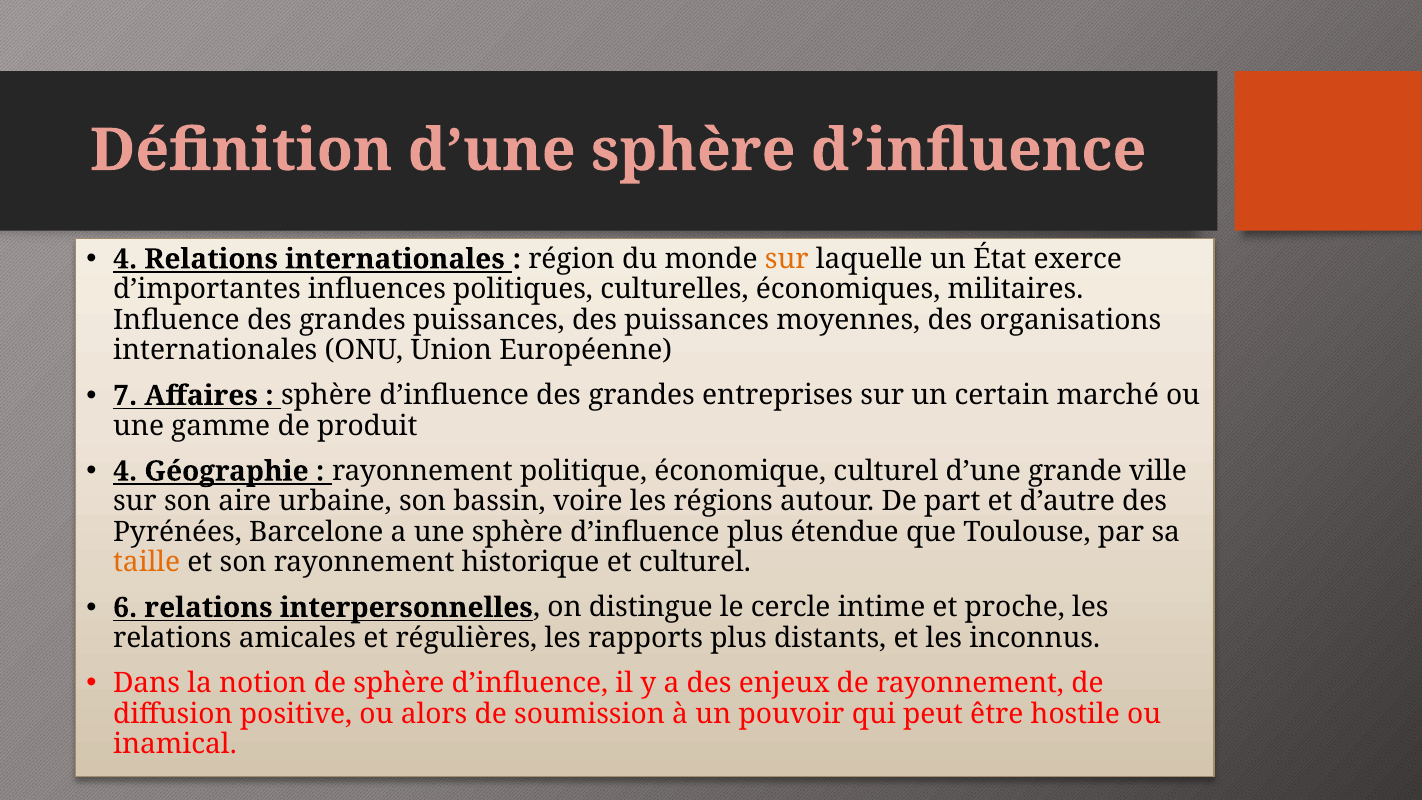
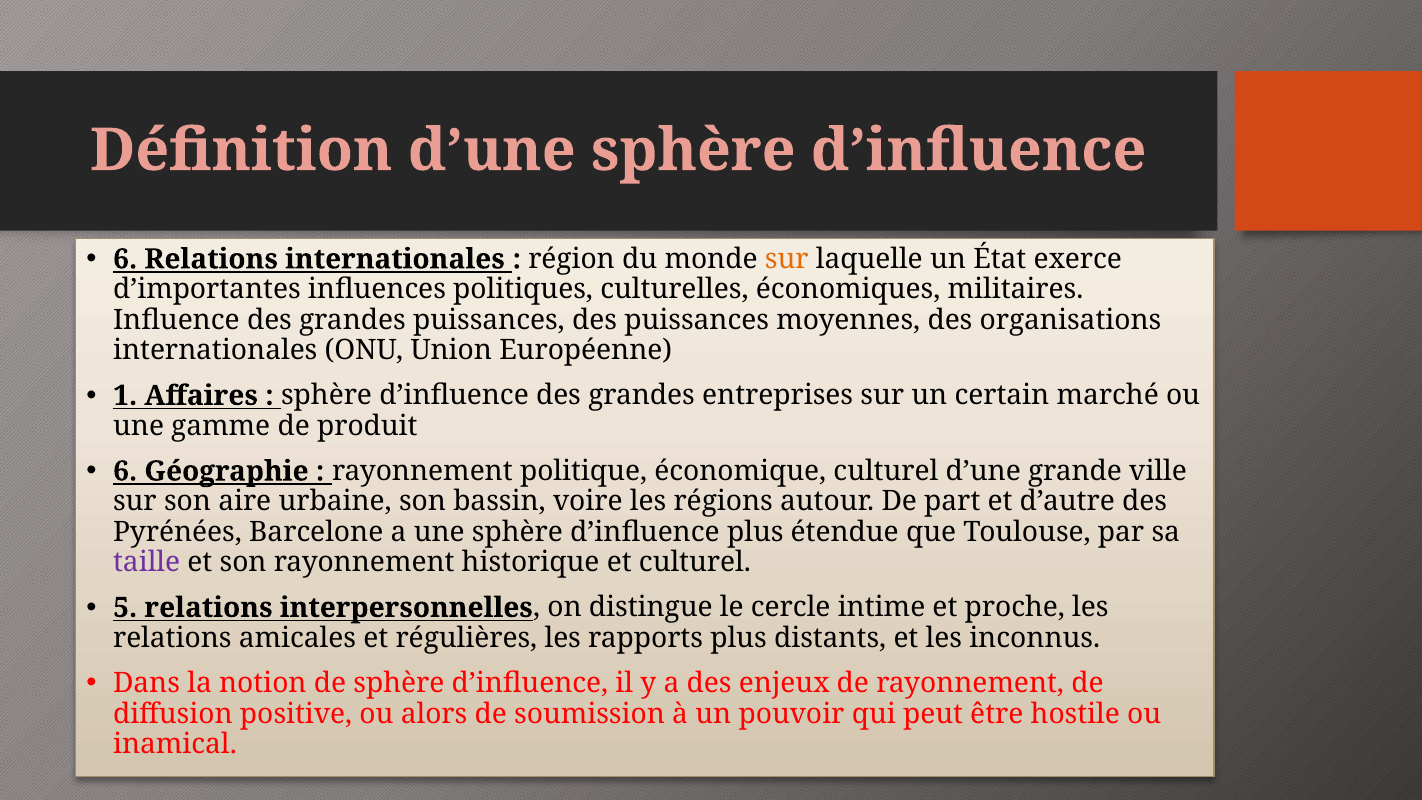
4: 4 -> 6 (125, 259)
7: 7 -> 1 (125, 396)
4: 4 -> 6 (125, 471)
taille colour: orange -> purple (147, 562)
6: 6 -> 5 (125, 608)
